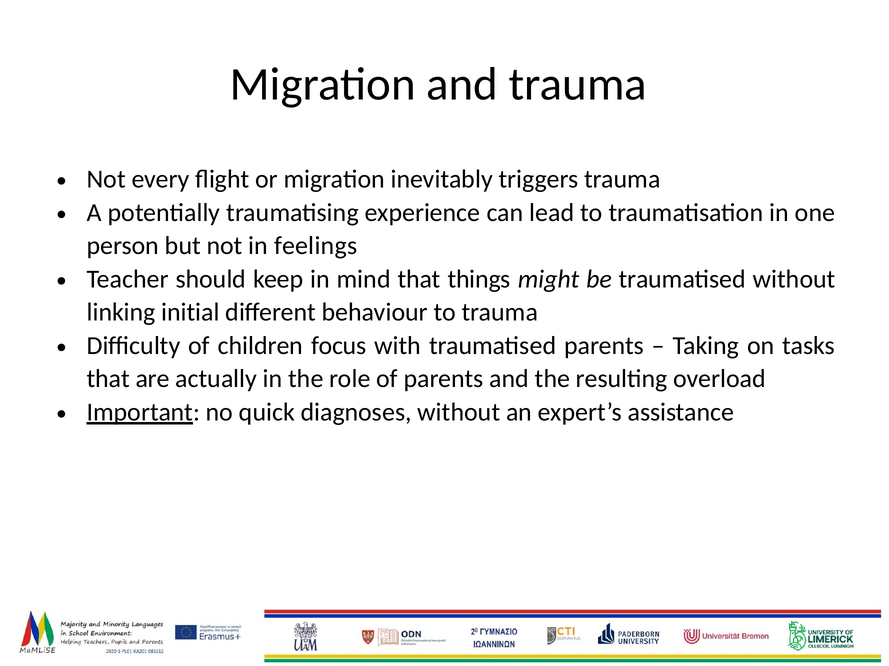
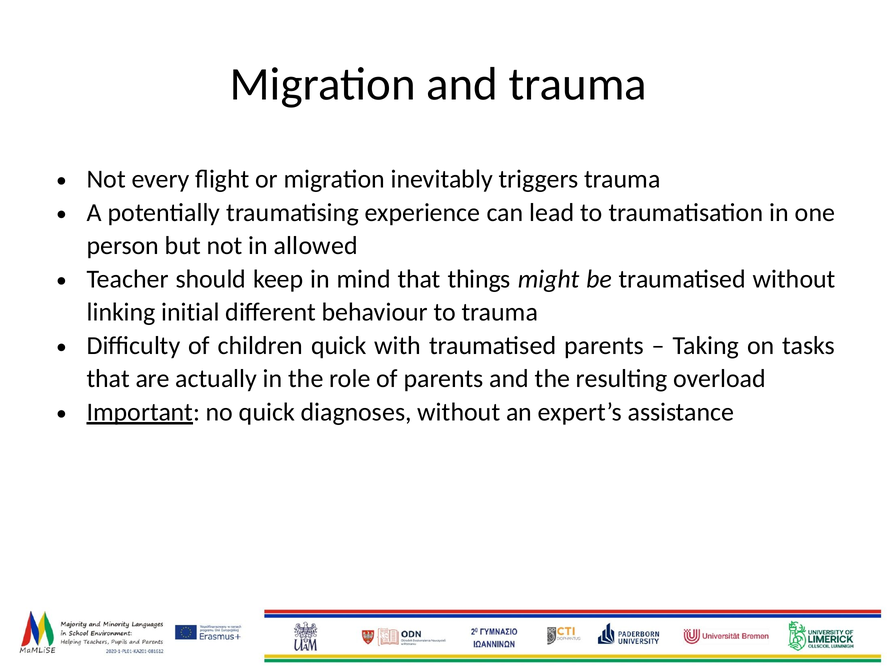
feelings: feelings -> allowed (316, 246)
children focus: focus -> quick (339, 346)
